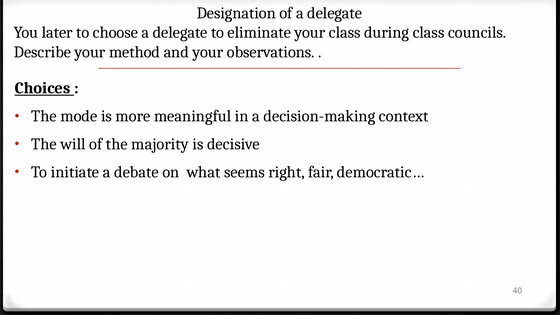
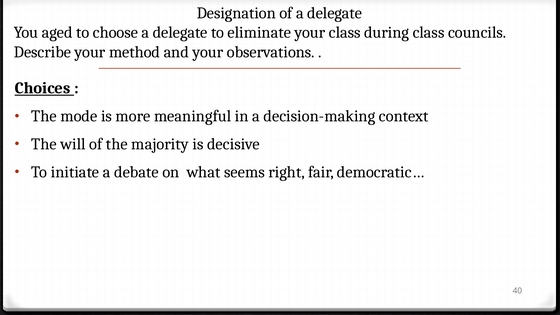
later: later -> aged (57, 33)
